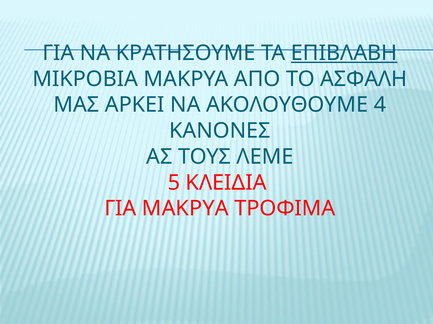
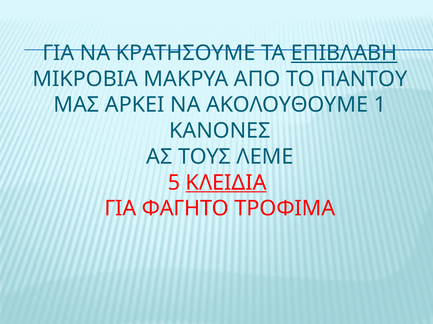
ΑΣΦΑΛΗ: ΑΣΦΑΛΗ -> ΠΑΝΤΟΥ (364, 79)
4: 4 -> 1 (380, 105)
ΚΛΕΙΔΙΑ underline: none -> present (226, 183)
ΓΙΑ ΜΑΚΡΥΑ: ΜΑΚΡΥΑ -> ΦΑΓΗΤΟ (185, 209)
